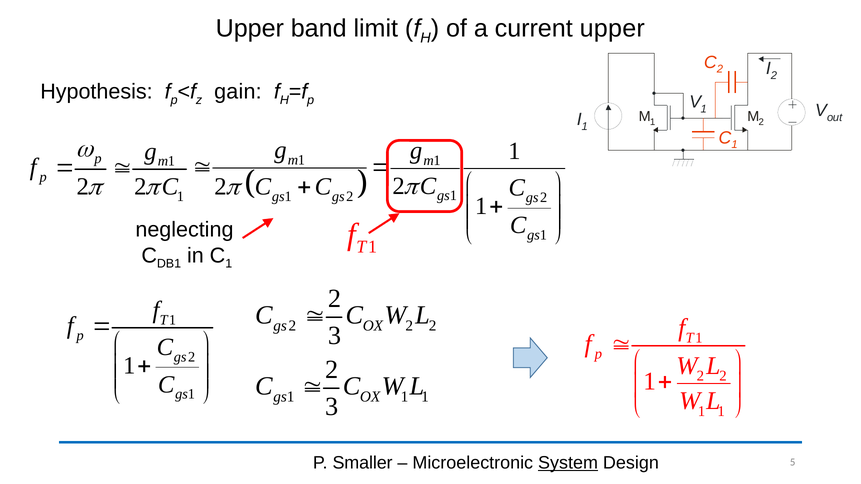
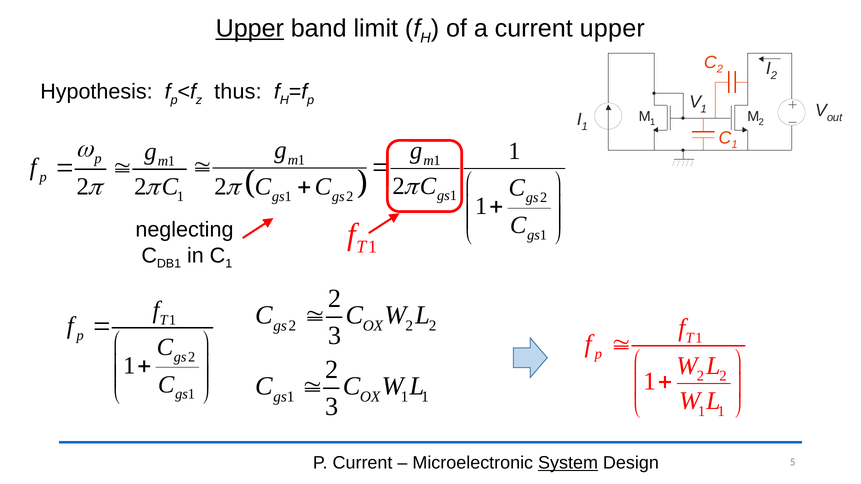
Upper underline: none -> present (250, 28)
gain: gain -> thus (238, 92)
P Smaller: Smaller -> Current (362, 463)
